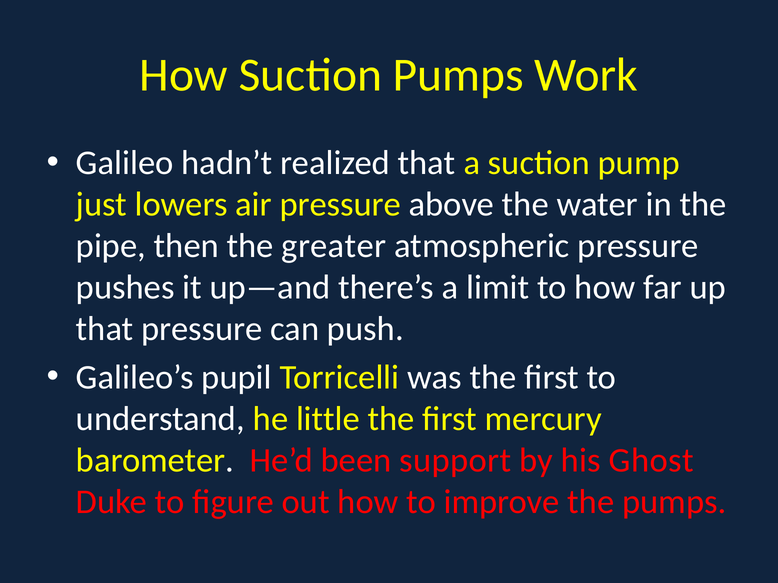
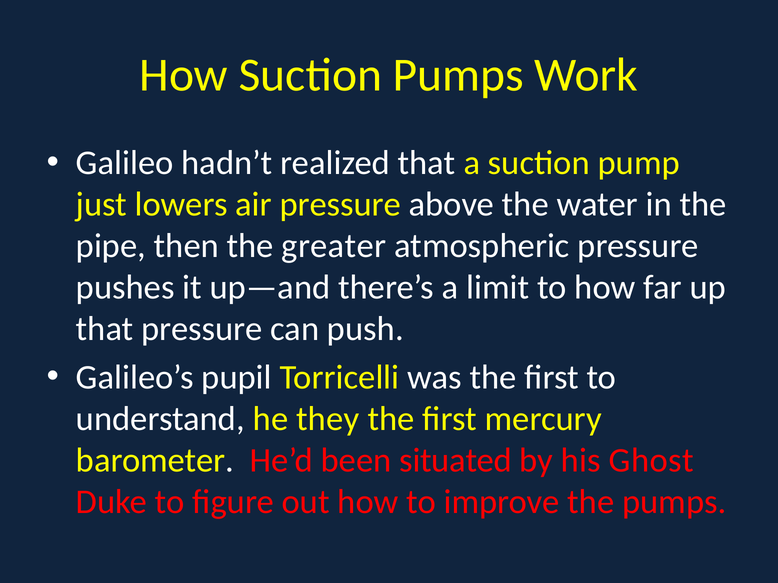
little: little -> they (328, 419)
support: support -> situated (456, 461)
